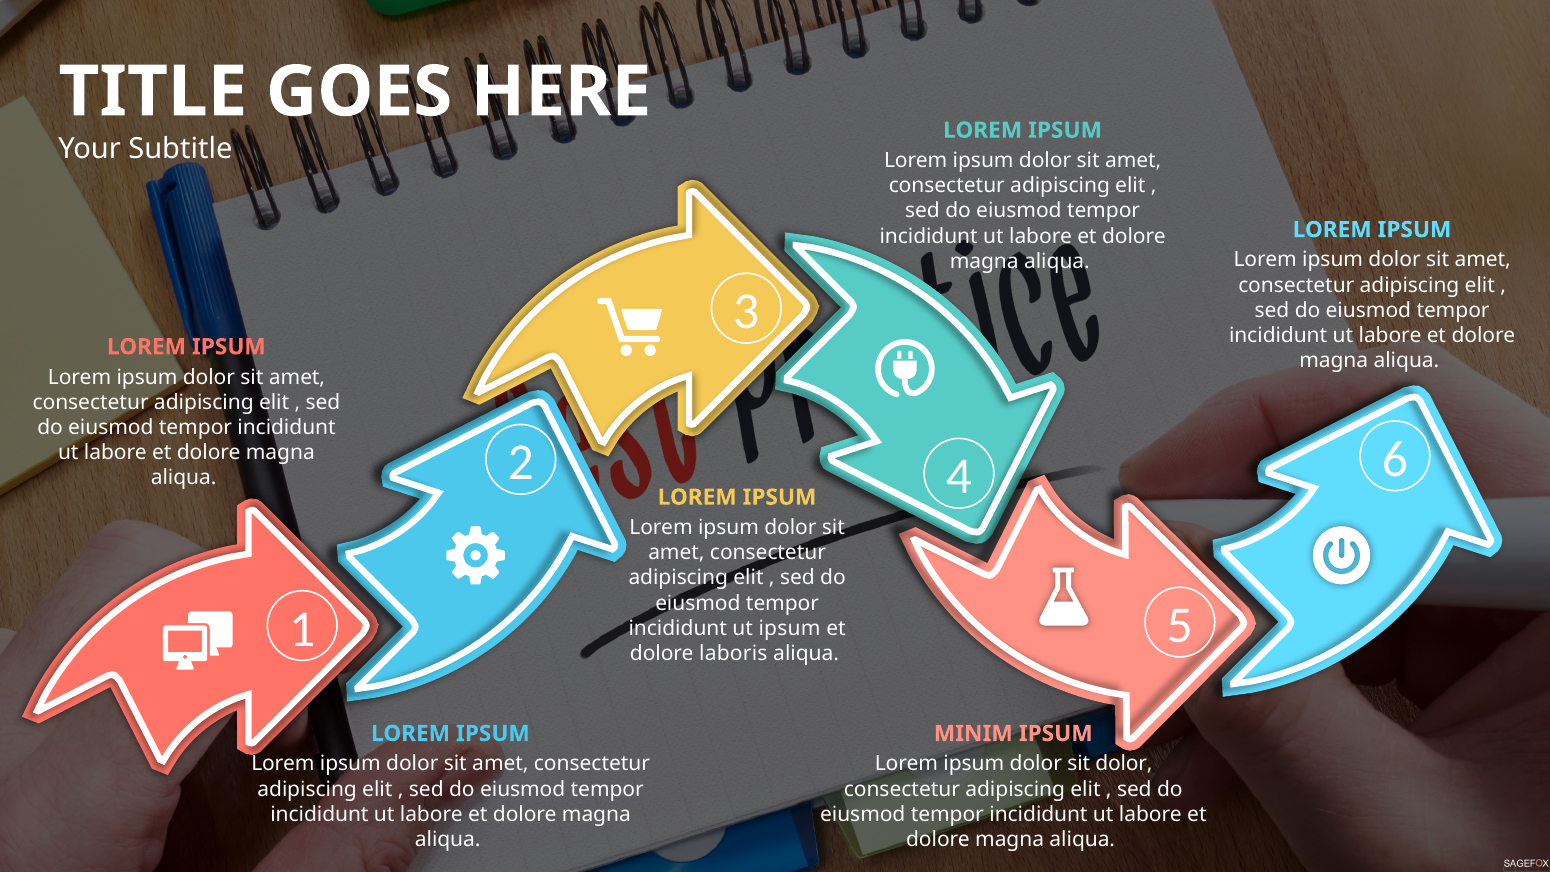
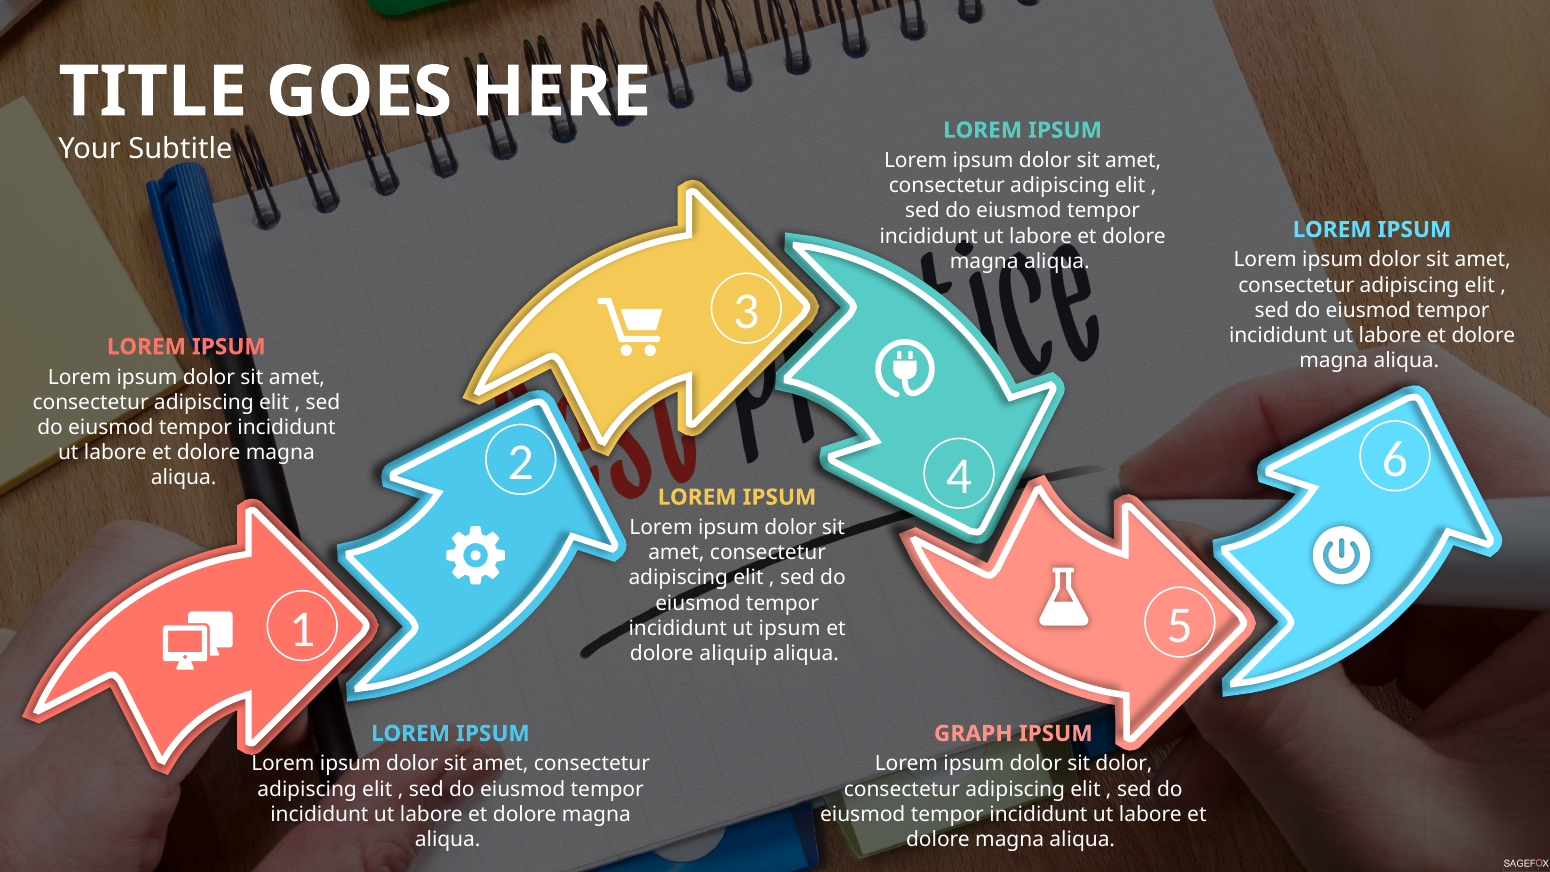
laboris: laboris -> aliquip (733, 654)
MINIM: MINIM -> GRAPH (973, 733)
